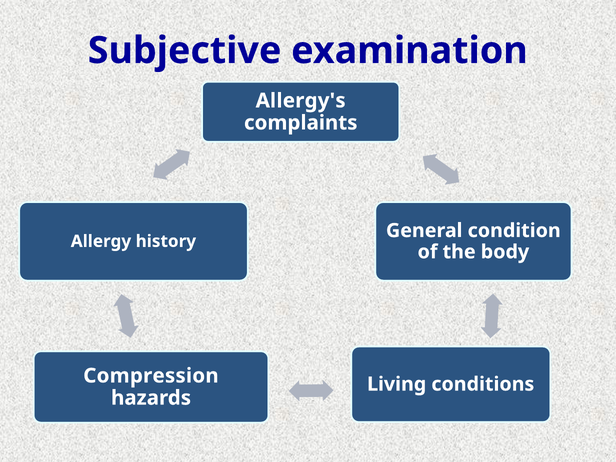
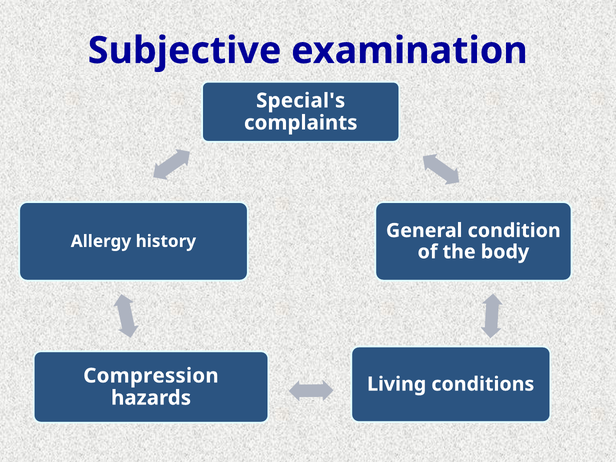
Allergy's: Allergy's -> Special's (301, 101)
